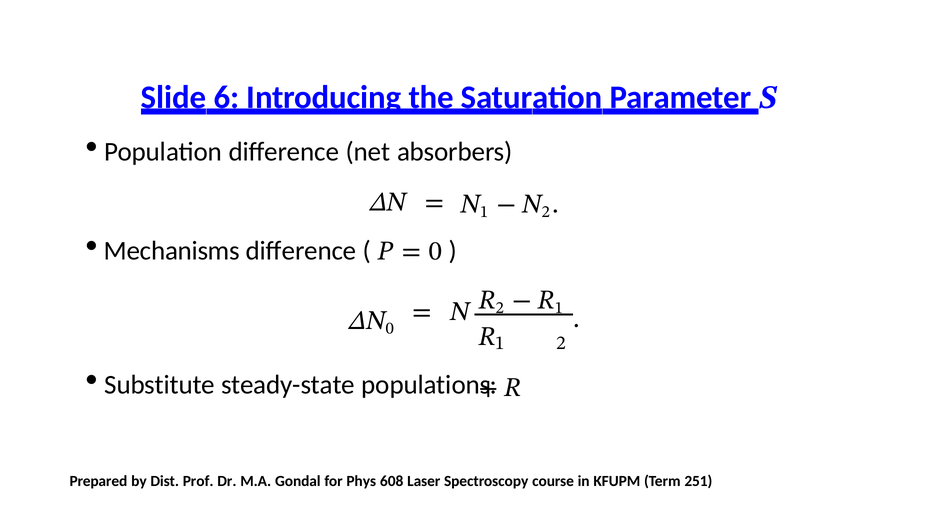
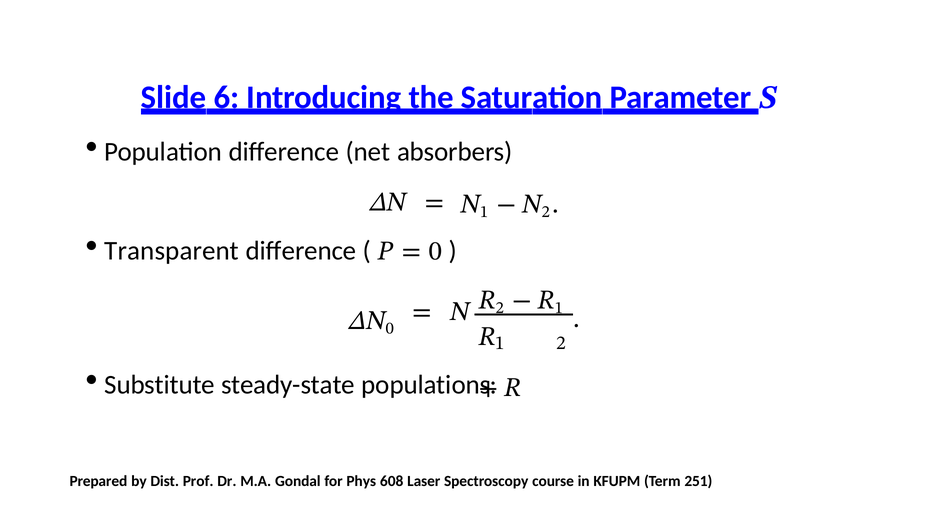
Mechanisms: Mechanisms -> Transparent (172, 251)
